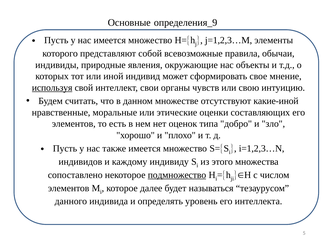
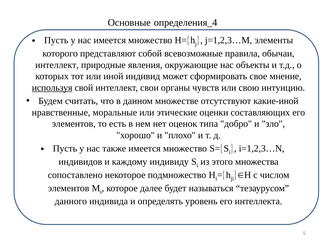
определения_9: определения_9 -> определения_4 (186, 23)
индивиды: индивиды -> интеллект (57, 65)
подмножество underline: present -> none (177, 175)
